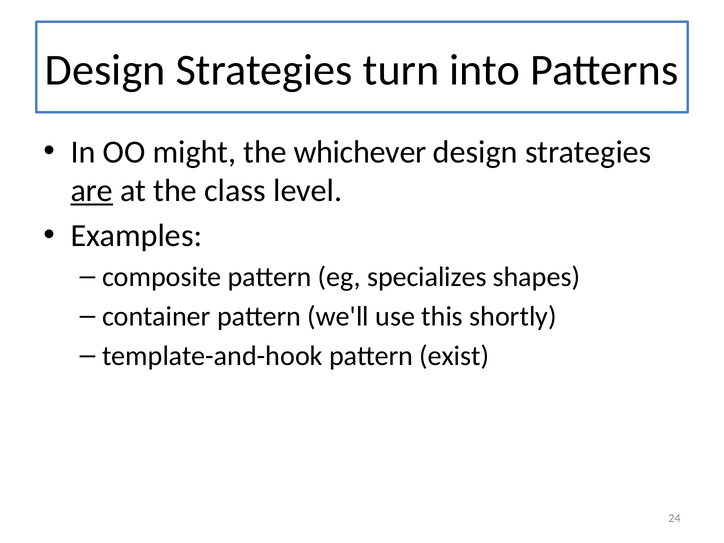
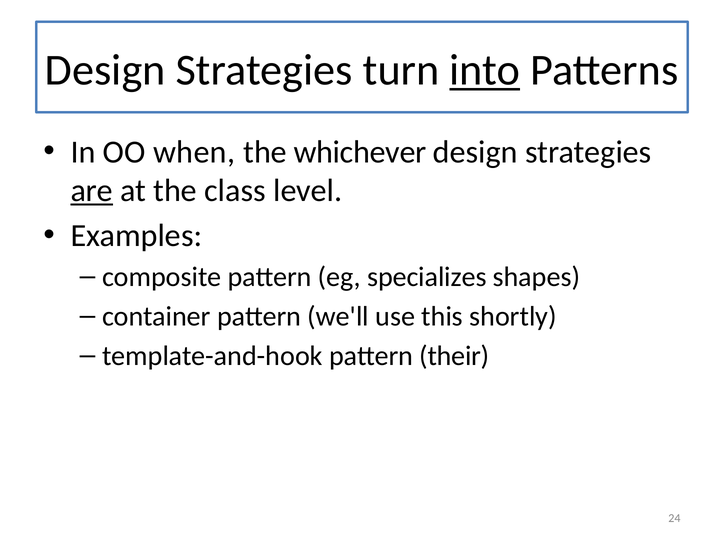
into underline: none -> present (485, 70)
might: might -> when (194, 152)
exist: exist -> their (454, 356)
